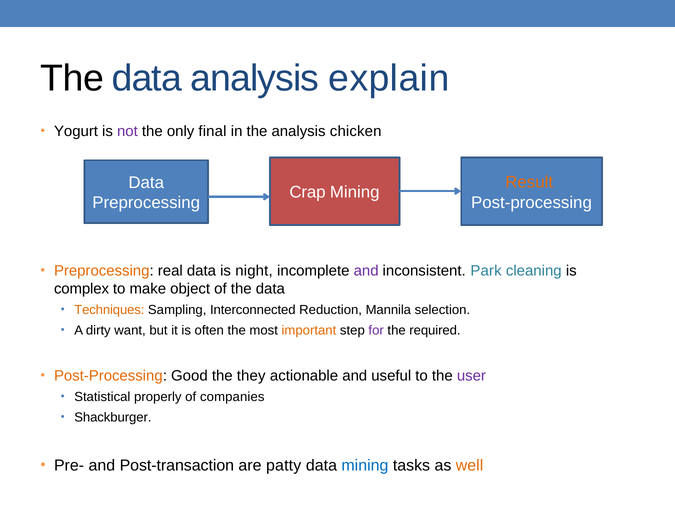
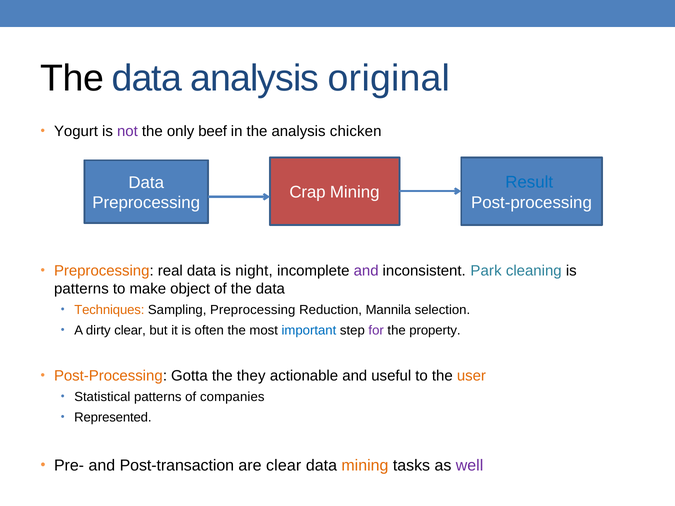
explain: explain -> original (389, 79)
final: final -> beef (213, 132)
Result colour: orange -> blue (529, 182)
complex: complex -> patterns (81, 289)
Sampling Interconnected: Interconnected -> Preprocessing (253, 310)
dirty want: want -> clear (130, 331)
important colour: orange -> blue (309, 331)
required: required -> property (435, 331)
Good: Good -> Gotta (189, 376)
user colour: purple -> orange (471, 376)
Statistical properly: properly -> patterns (158, 397)
Shackburger: Shackburger -> Represented (113, 418)
are patty: patty -> clear (284, 466)
mining colour: blue -> orange (365, 466)
well colour: orange -> purple (470, 466)
